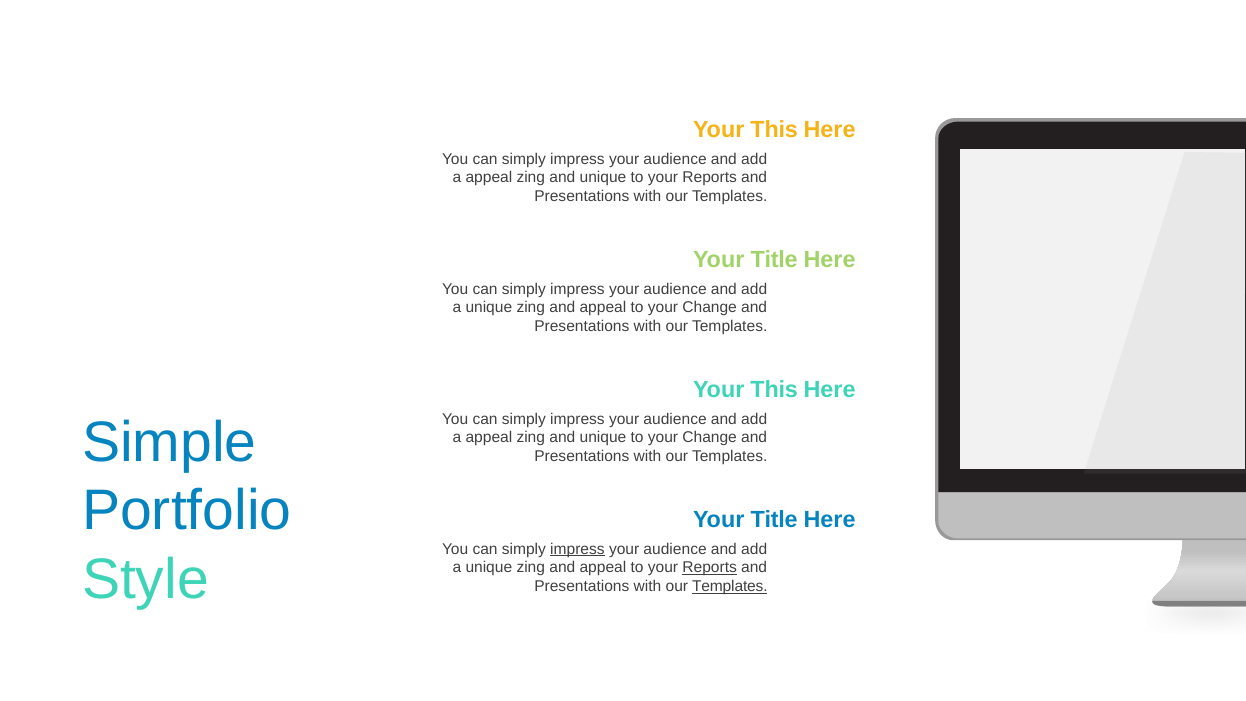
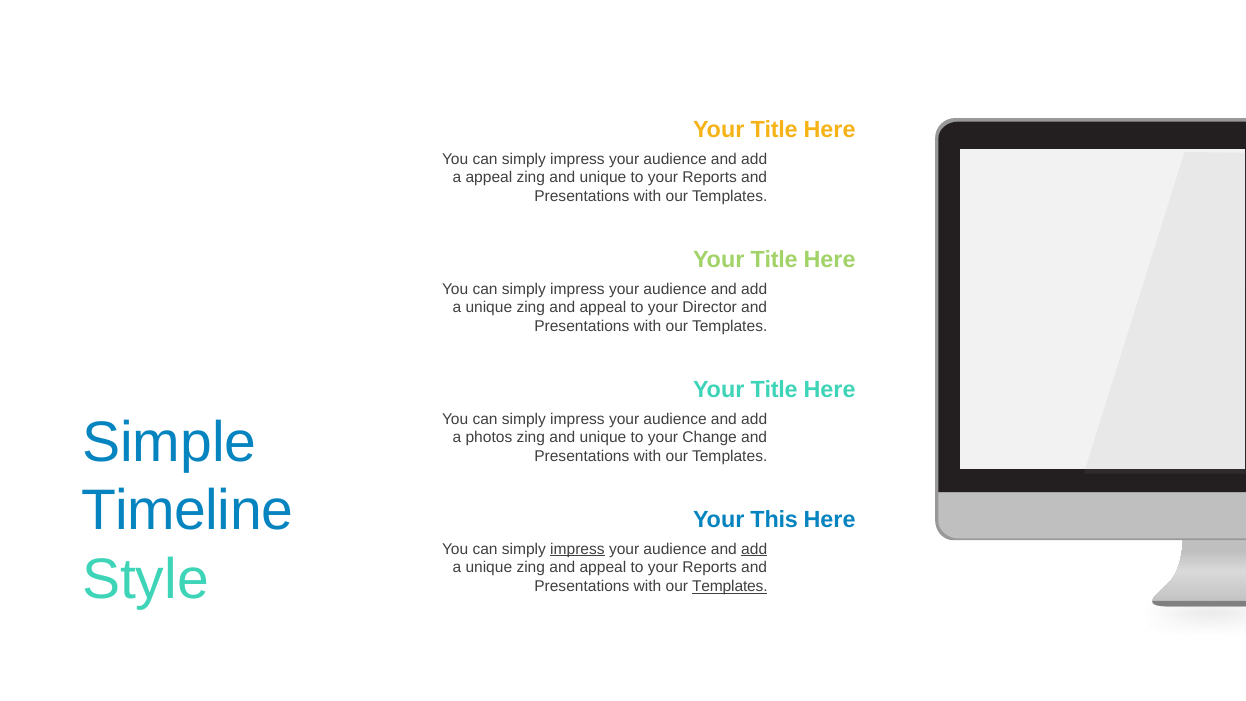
This: This -> Title (774, 129)
appeal to your Change: Change -> Director (710, 308)
This: This -> Title (774, 389)
appeal: appeal -> photos (489, 438)
Portfolio: Portfolio -> Timeline (187, 511)
Title: Title -> This (774, 519)
add underline: none -> present (754, 549)
Reports underline: present -> none (710, 568)
